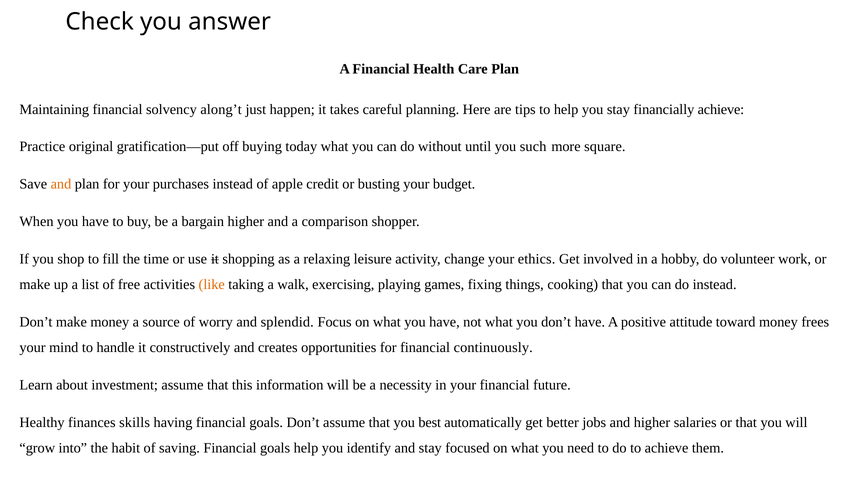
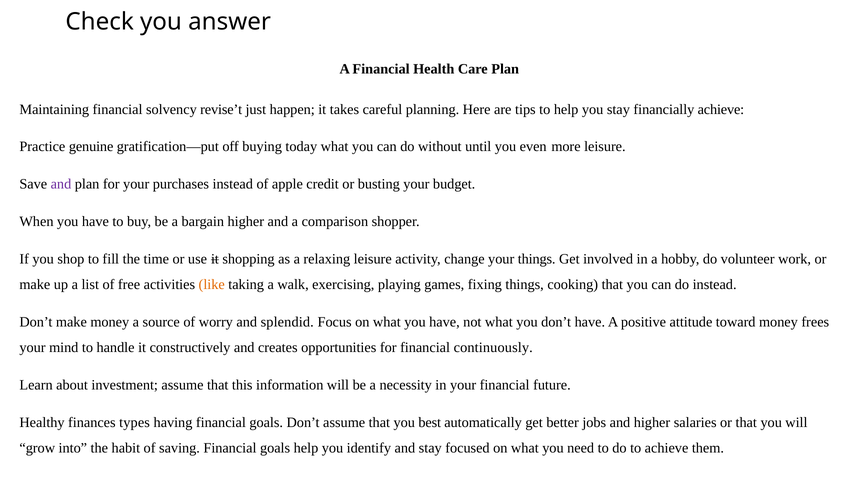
along’t: along’t -> revise’t (221, 109)
original: original -> genuine (91, 147)
such: such -> even (533, 147)
more square: square -> leisure (605, 147)
and colour: orange -> purple (61, 184)
your ethics: ethics -> things (537, 259)
skills: skills -> types (135, 423)
